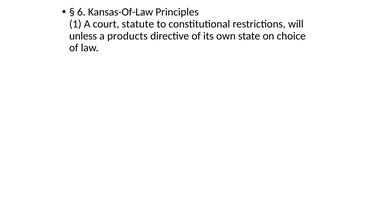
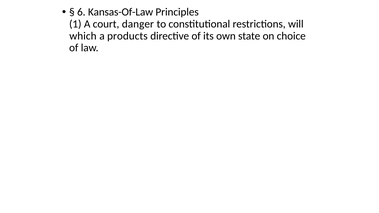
statute: statute -> danger (138, 24)
unless: unless -> which (83, 36)
